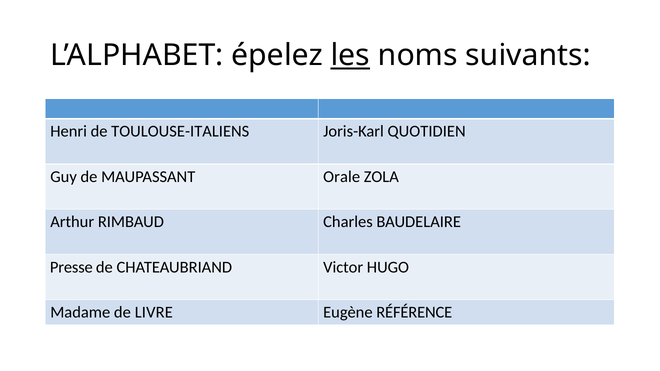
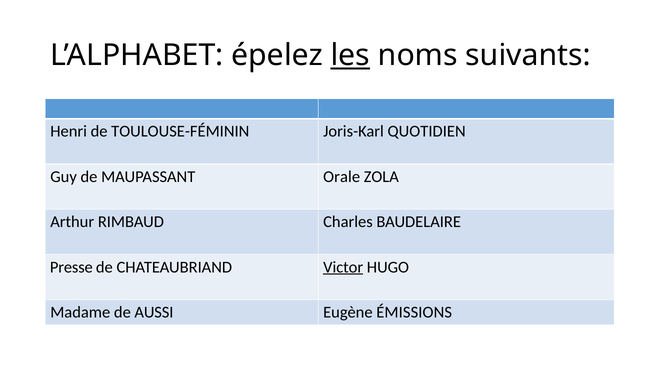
TOULOUSE-ITALIENS: TOULOUSE-ITALIENS -> TOULOUSE-FÉMININ (180, 132)
Victor underline: none -> present (343, 267)
LIVRE: LIVRE -> AUSSI (154, 313)
RÉFÉRENCE: RÉFÉRENCE -> ÉMISSIONS (414, 313)
